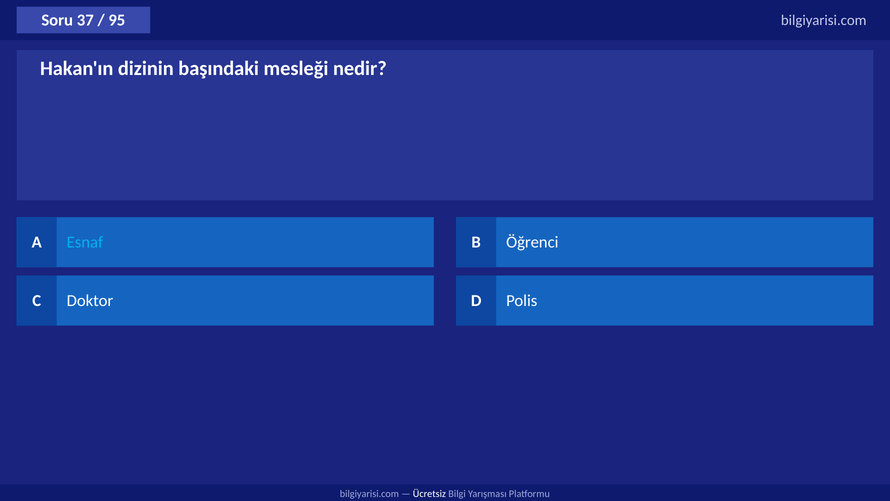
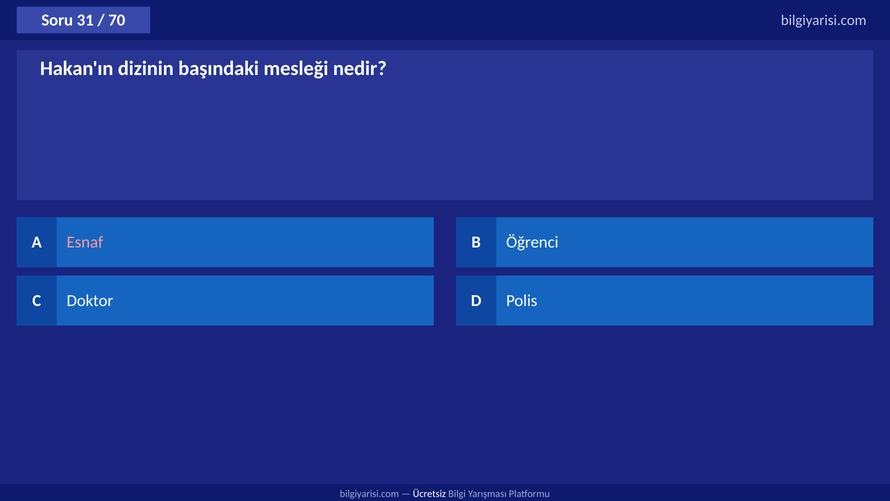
37: 37 -> 31 (85, 20)
95: 95 -> 70 (117, 20)
Esnaf colour: light blue -> pink (85, 242)
